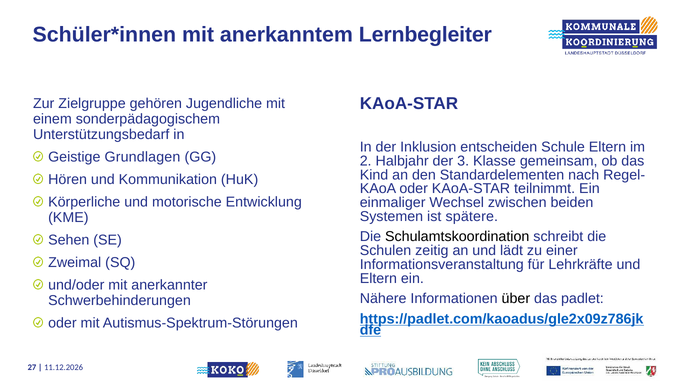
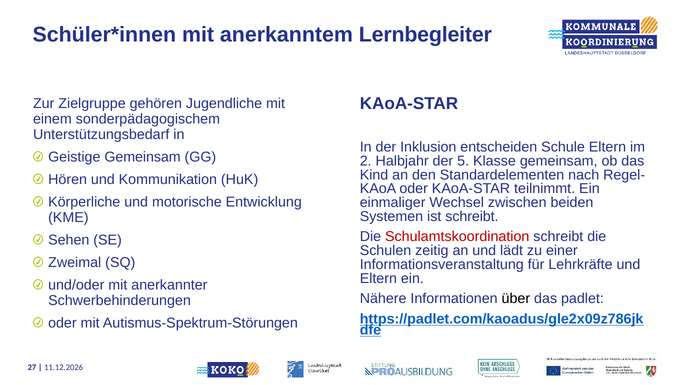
Geistige Grundlagen: Grundlagen -> Gemeinsam (143, 157)
3: 3 -> 5 (463, 161)
ist spätere: spätere -> schreibt (472, 216)
Schulamtskoordination colour: black -> red (457, 237)
